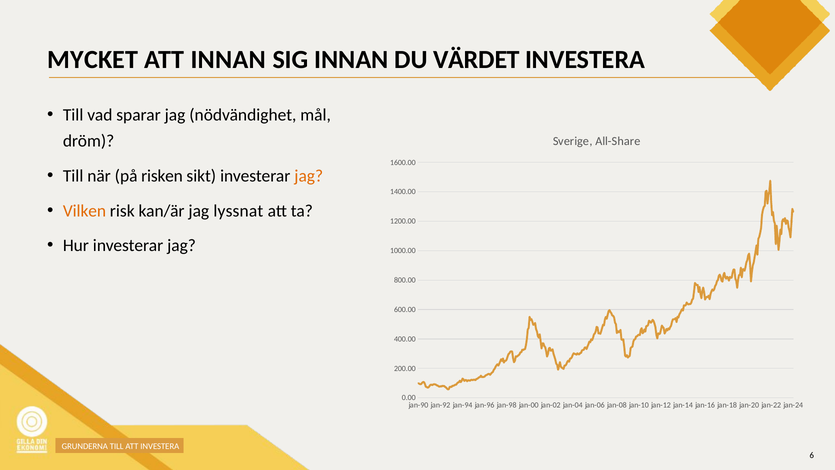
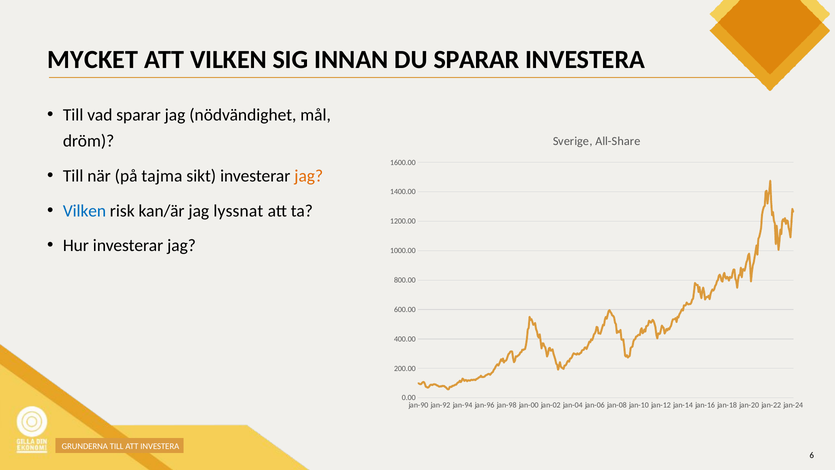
ATT INNAN: INNAN -> VILKEN (228, 60)
DU VÄRDET: VÄRDET -> SPARAR (477, 60)
risken: risken -> tajma (162, 176)
Vilken colour: orange -> blue (84, 211)
